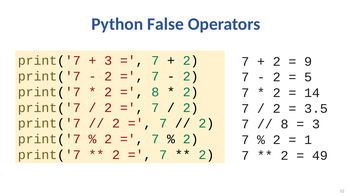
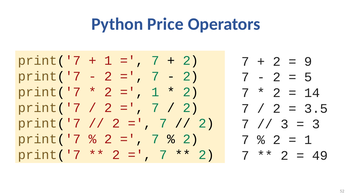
False: False -> Price (165, 24)
3: 3 -> 1 (108, 61)
8: 8 -> 1 (155, 92)
8: 8 -> 3 (285, 124)
